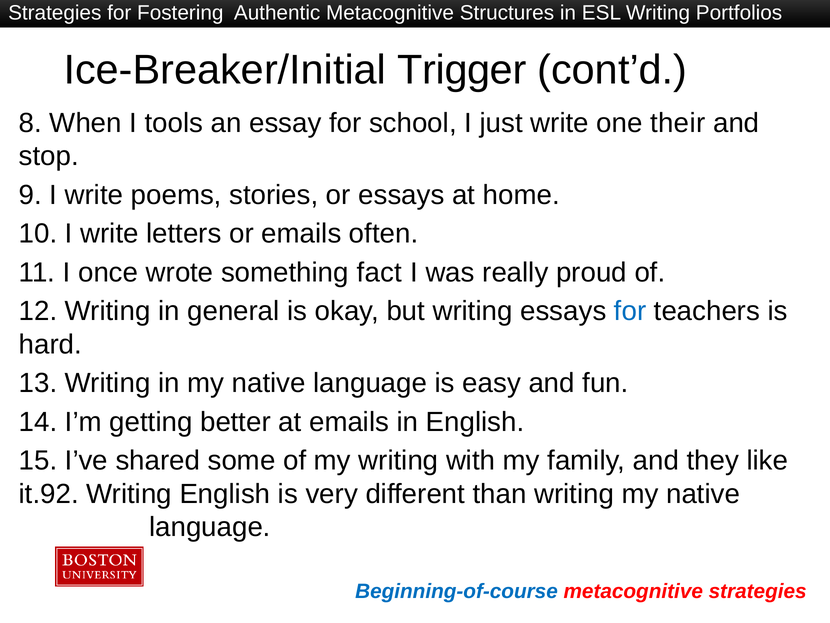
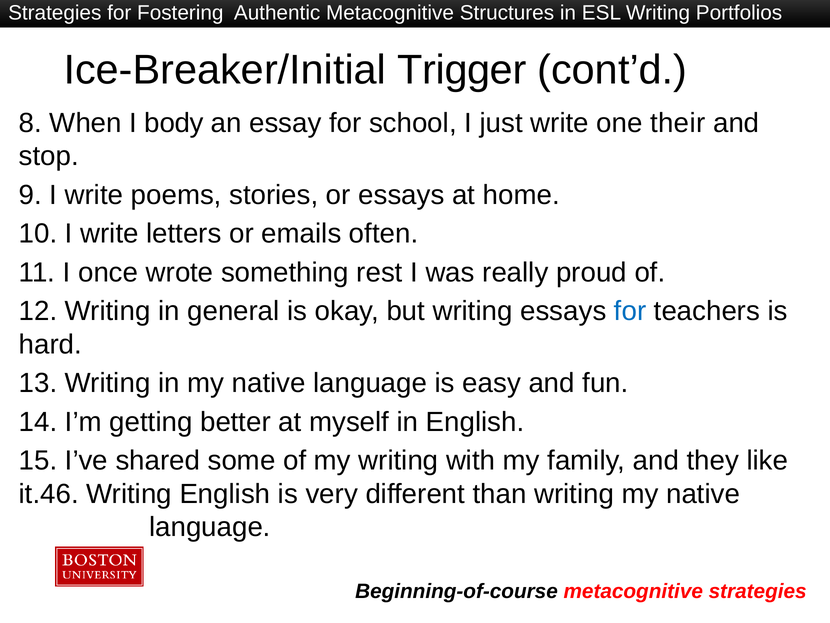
tools: tools -> body (174, 123)
fact: fact -> rest (379, 272)
at emails: emails -> myself (349, 422)
it.92: it.92 -> it.46 (49, 494)
Beginning-of-course colour: blue -> black (456, 591)
